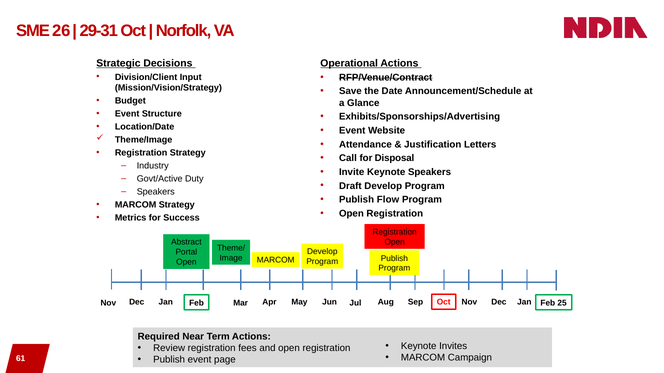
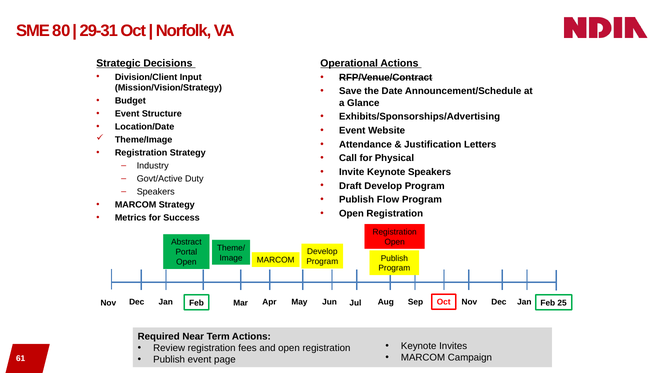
26: 26 -> 80 (61, 31)
Disposal: Disposal -> Physical (394, 158)
